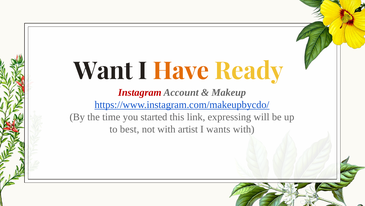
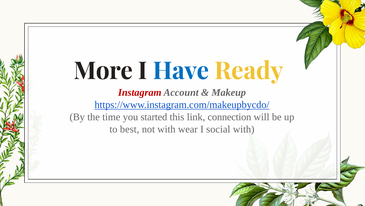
Want: Want -> More (103, 71)
Have colour: orange -> blue (181, 71)
expressing: expressing -> connection (229, 117)
artist: artist -> wear (188, 129)
wants: wants -> social (218, 129)
